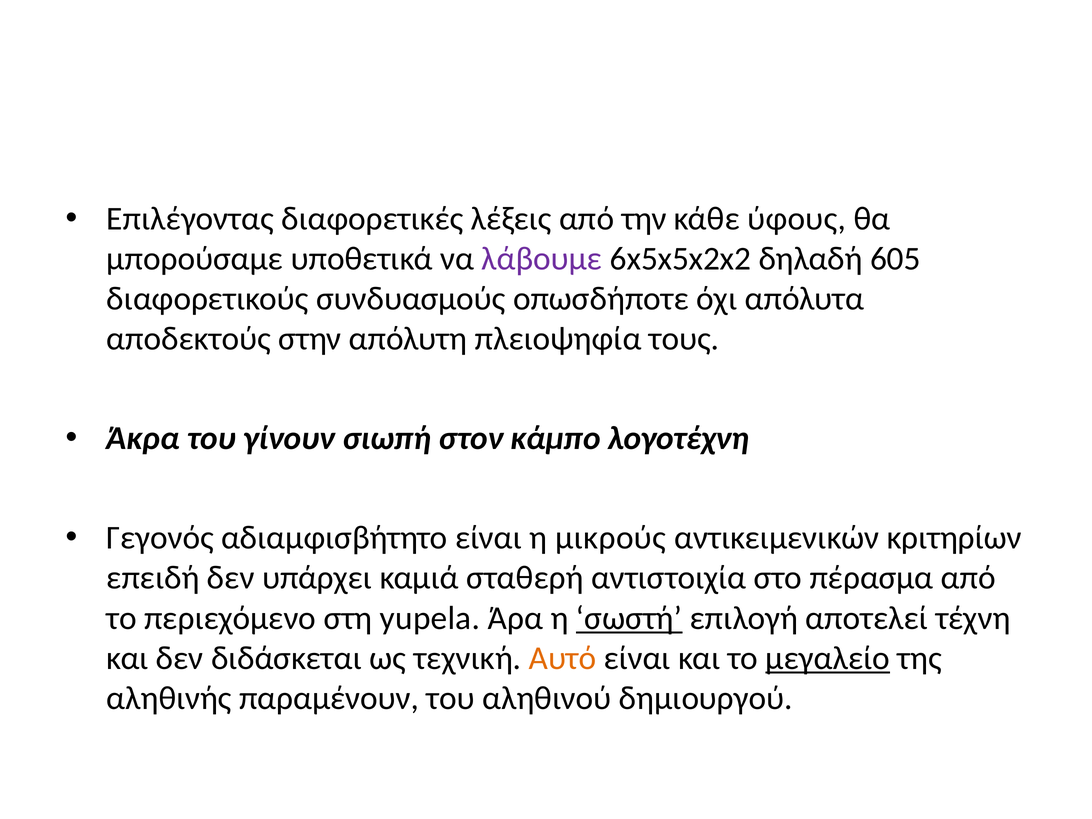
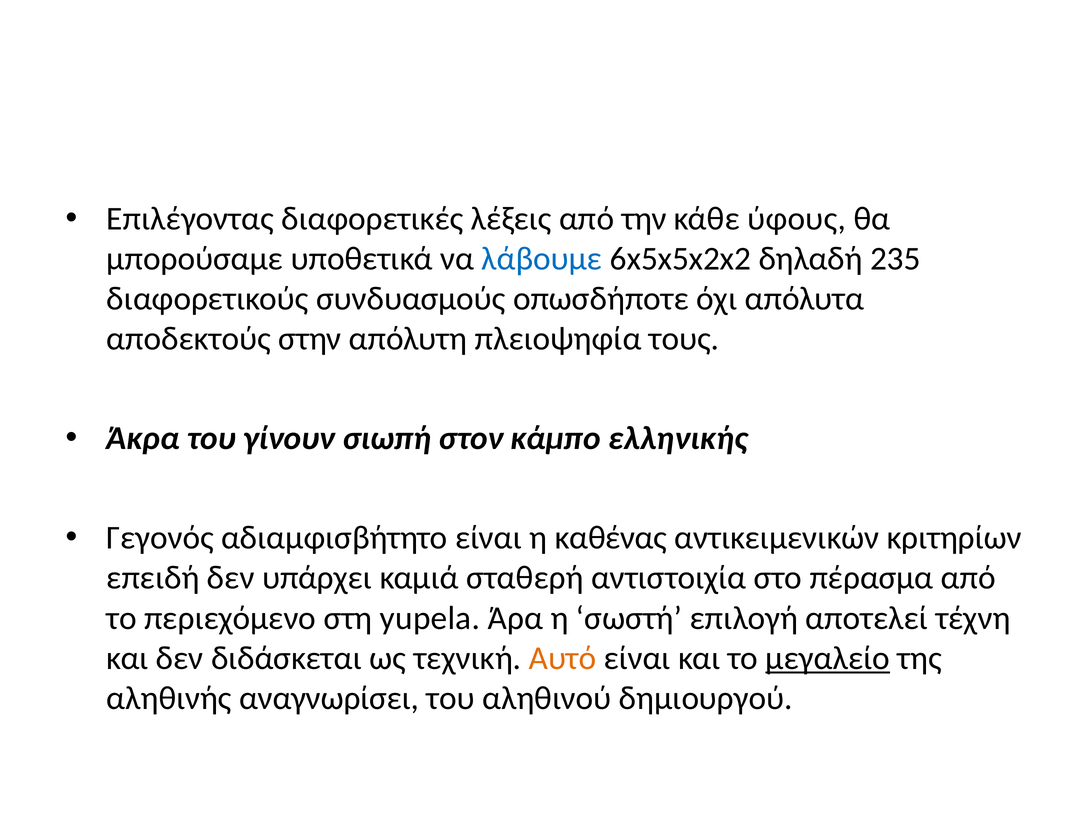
λάβουμε colour: purple -> blue (542, 259)
605: 605 -> 235 (895, 259)
λογοτέχνη: λογοτέχνη -> ελληνικής (678, 438)
μικρούς: μικρούς -> καθένας (611, 538)
σωστή underline: present -> none (629, 618)
παραμένουν: παραμένουν -> αναγνωρίσει (329, 698)
